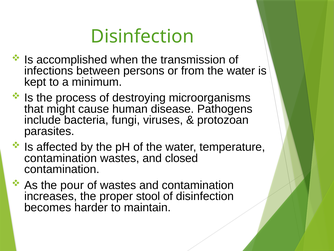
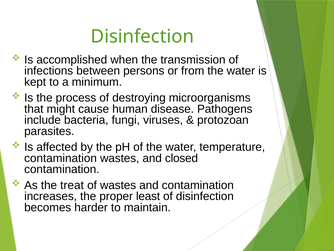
pour: pour -> treat (72, 185)
stool: stool -> least (148, 196)
